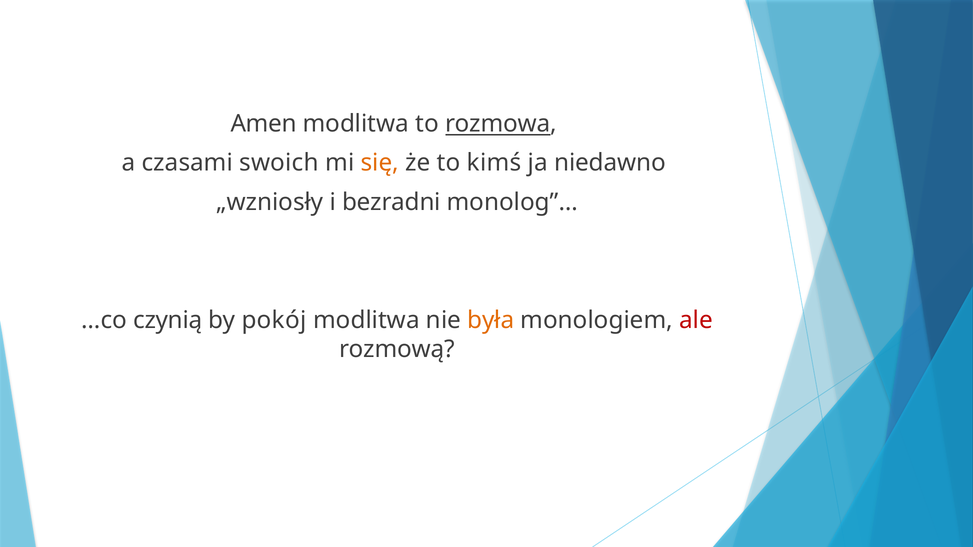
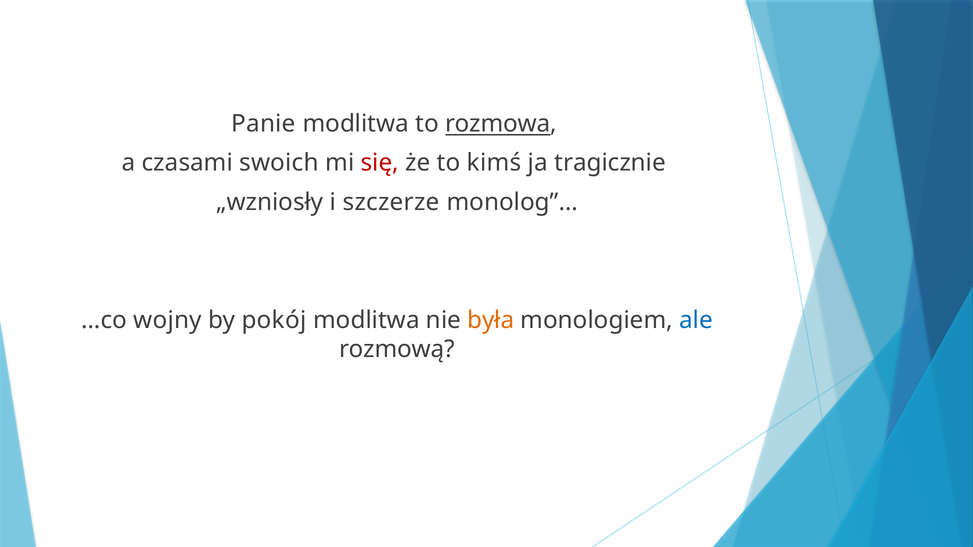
Amen: Amen -> Panie (263, 124)
się colour: orange -> red (380, 163)
niedawno: niedawno -> tragicznie (610, 163)
bezradni: bezradni -> szczerze (391, 202)
czynią: czynią -> wojny (168, 320)
ale colour: red -> blue (696, 320)
